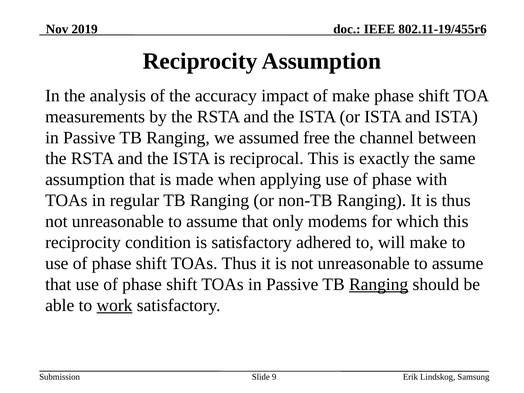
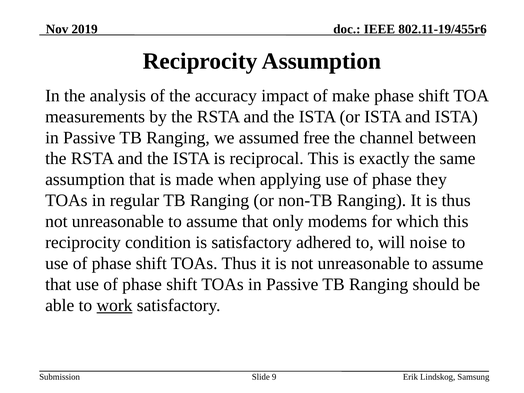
with: with -> they (432, 180)
will make: make -> noise (428, 242)
Ranging underline: present -> none (379, 284)
